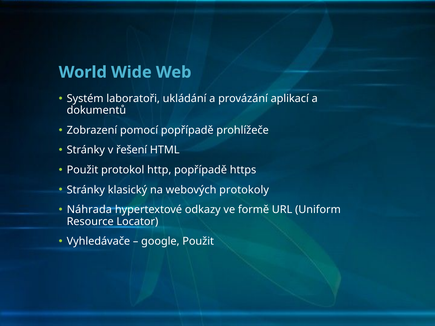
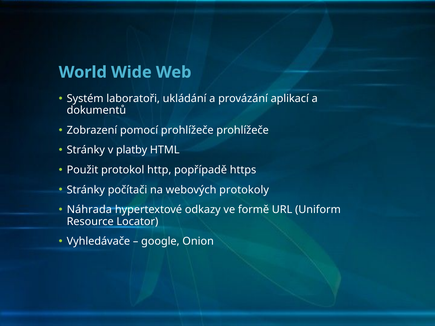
pomocí popřípadě: popřípadě -> prohlížeče (187, 130)
řešení: řešení -> platby (132, 150)
klasický: klasický -> počítači (128, 190)
google Použit: Použit -> Onion (198, 242)
